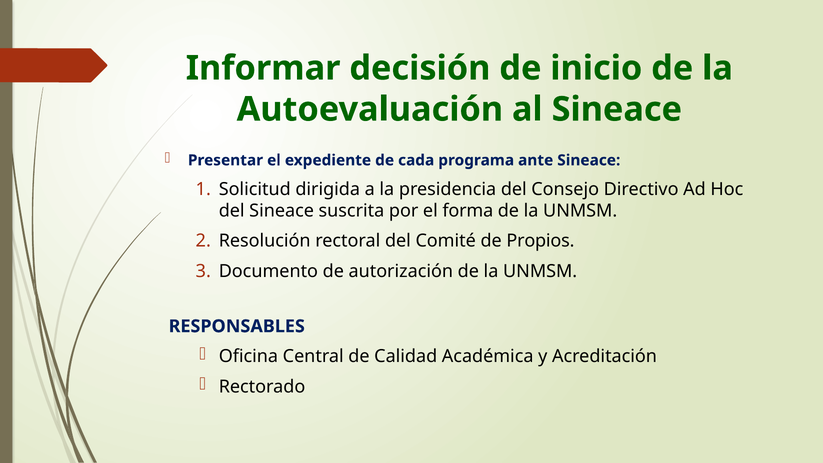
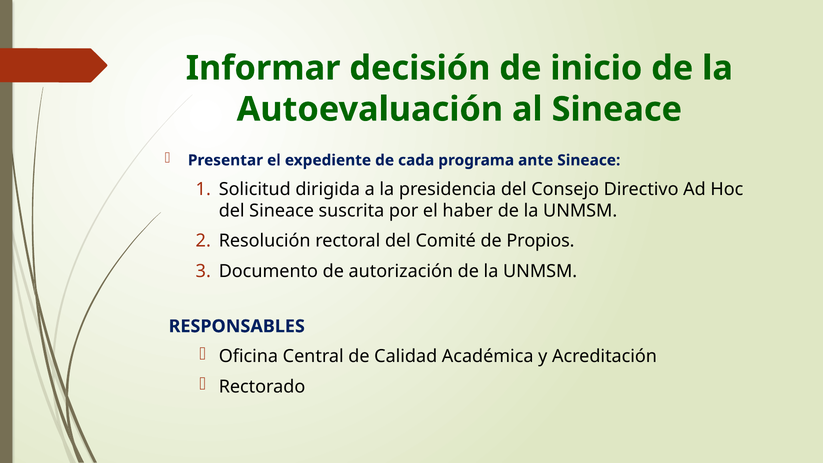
forma: forma -> haber (468, 211)
